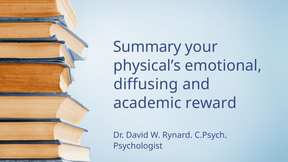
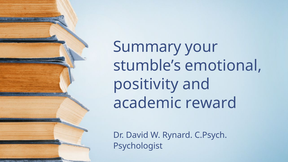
physical’s: physical’s -> stumble’s (147, 66)
diffusing: diffusing -> positivity (146, 84)
